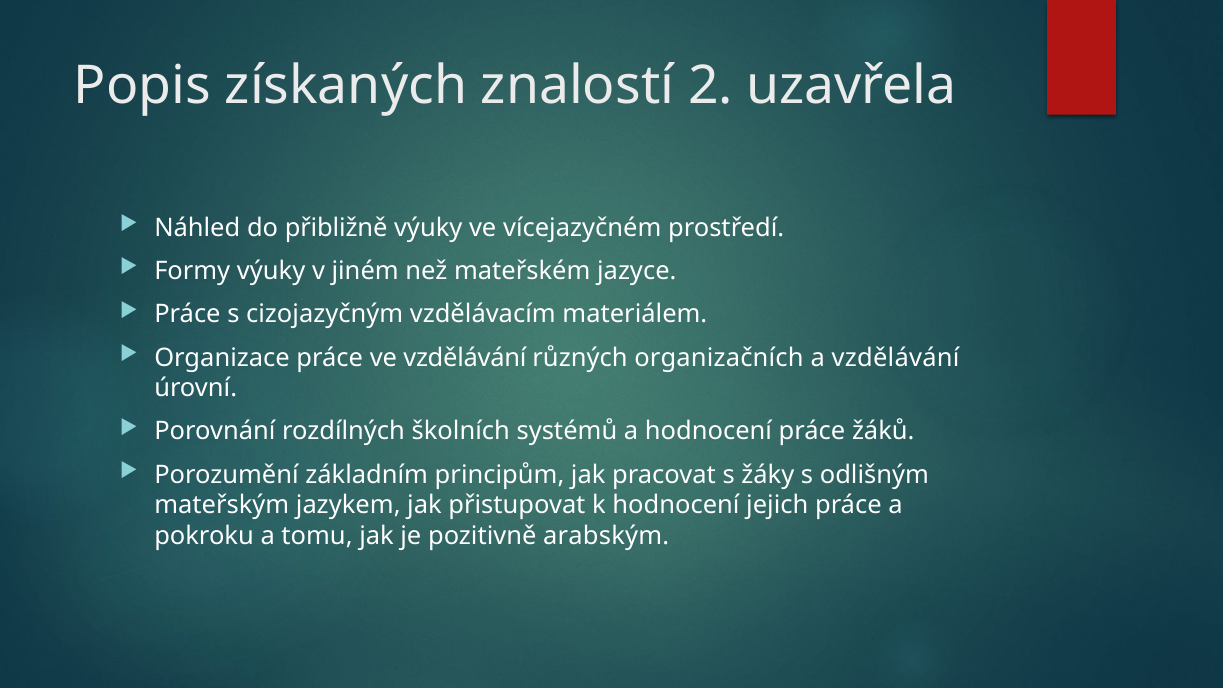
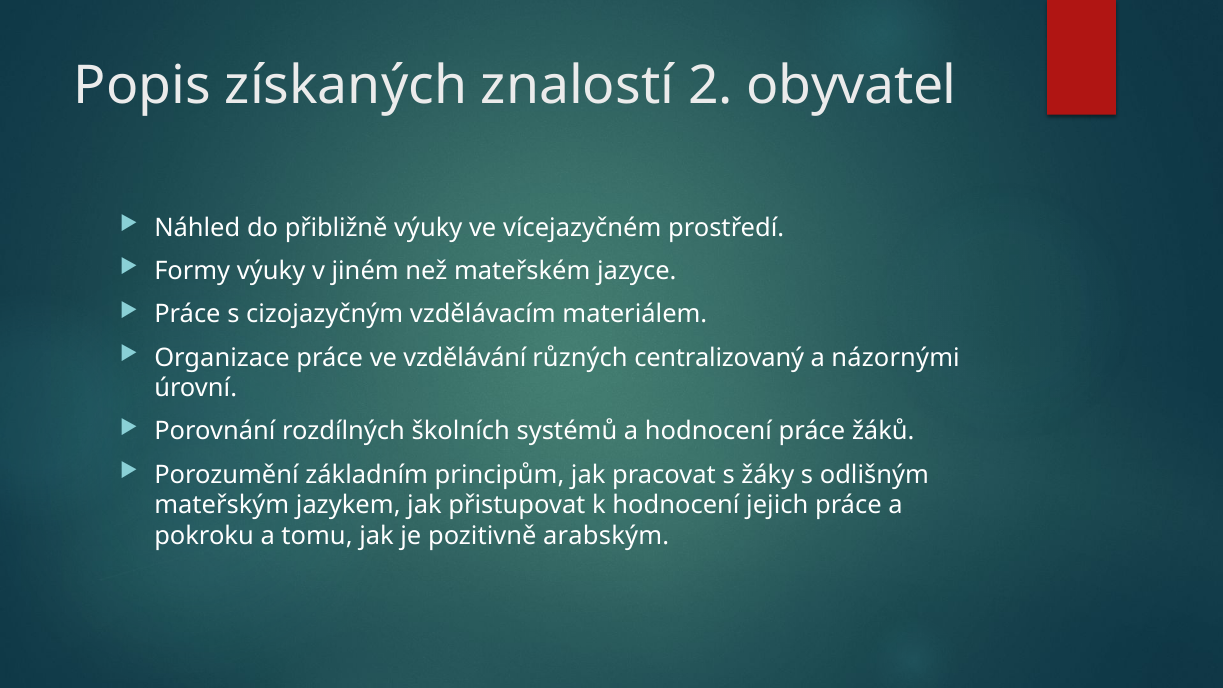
uzavřela: uzavřela -> obyvatel (852, 86)
organizačních: organizačních -> centralizovaný (719, 358)
a vzdělávání: vzdělávání -> názornými (896, 358)
